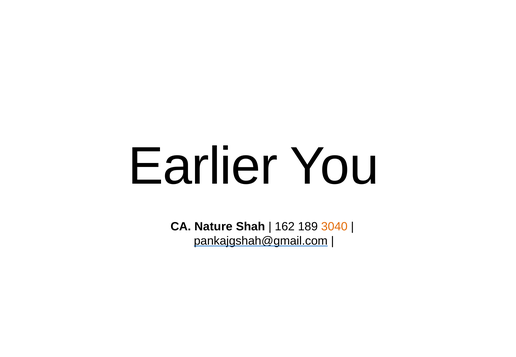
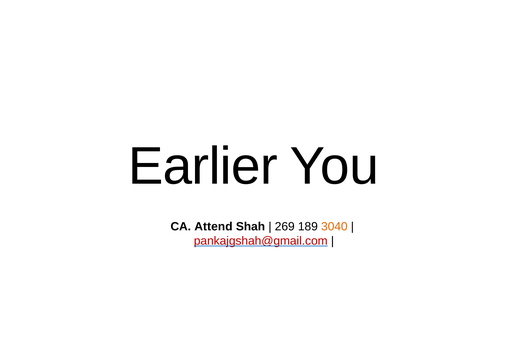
Nature: Nature -> Attend (213, 227)
162: 162 -> 269 (285, 227)
pankajgshah@gmail.com colour: black -> red (261, 241)
